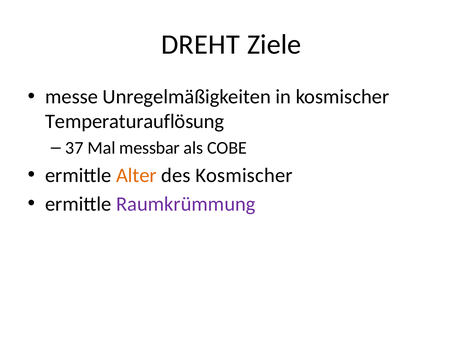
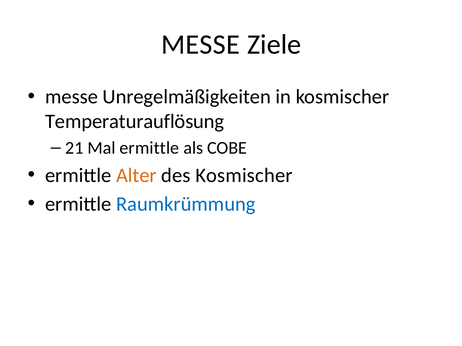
DREHT: DREHT -> MESSE (200, 45)
37: 37 -> 21 (74, 148)
Mal messbar: messbar -> ermittle (149, 148)
Raumkrümmung colour: purple -> blue (186, 204)
